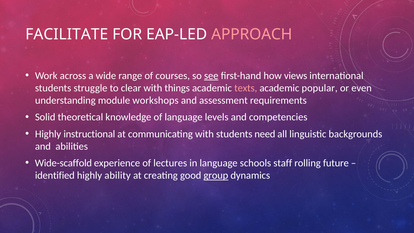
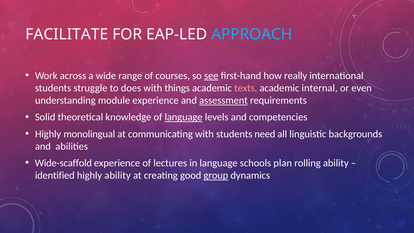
APPROACH colour: pink -> light blue (252, 35)
views: views -> really (296, 76)
clear: clear -> does (131, 88)
popular: popular -> internal (320, 88)
module workshops: workshops -> experience (156, 100)
assessment underline: none -> present (223, 100)
language underline: none -> present (184, 117)
instructional: instructional -> monolingual (89, 134)
staff: staff -> plan (283, 163)
rolling future: future -> ability (336, 163)
